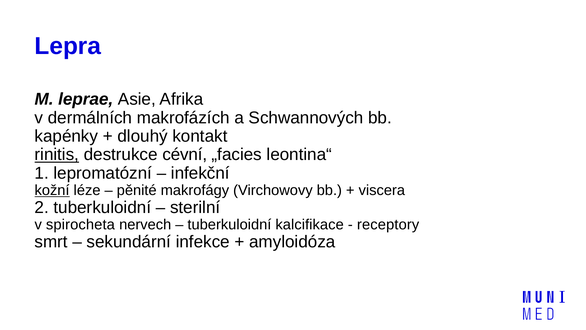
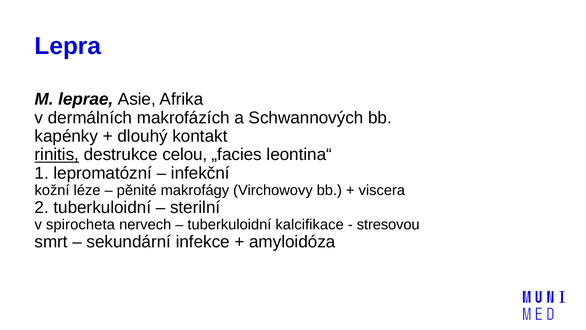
cévní: cévní -> celou (185, 154)
kožní underline: present -> none (52, 190)
receptory: receptory -> stresovou (388, 224)
